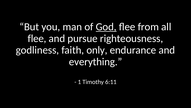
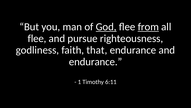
from underline: none -> present (148, 27)
only: only -> that (97, 50)
everything: everything -> endurance (96, 61)
